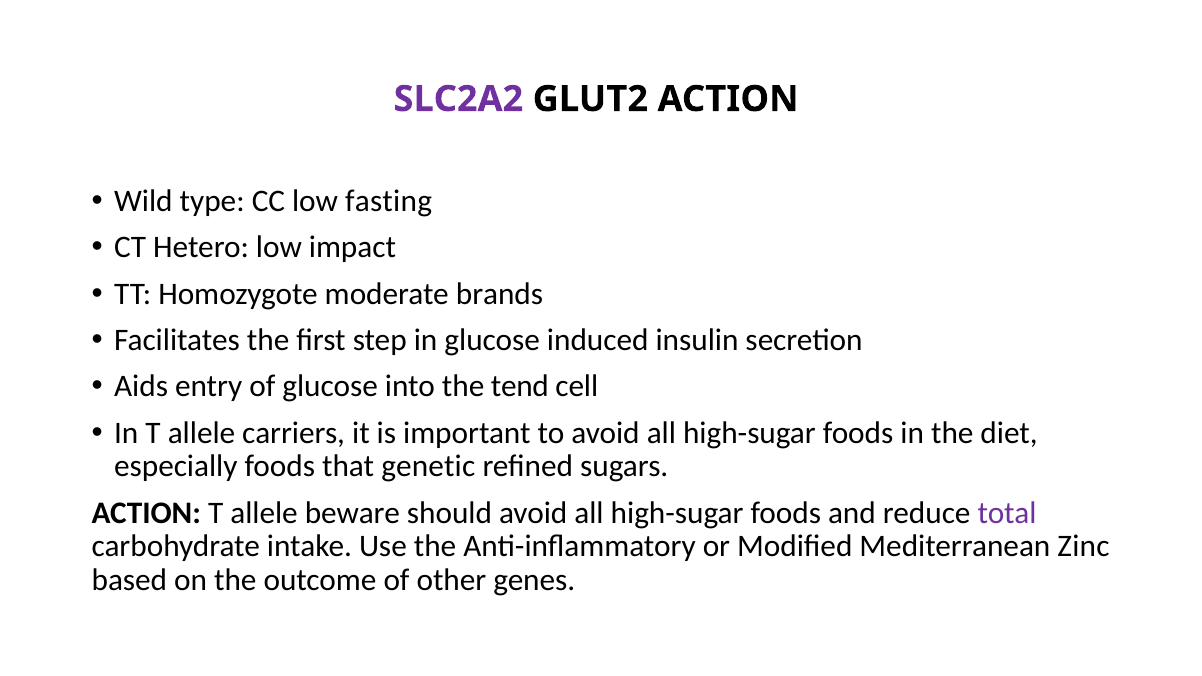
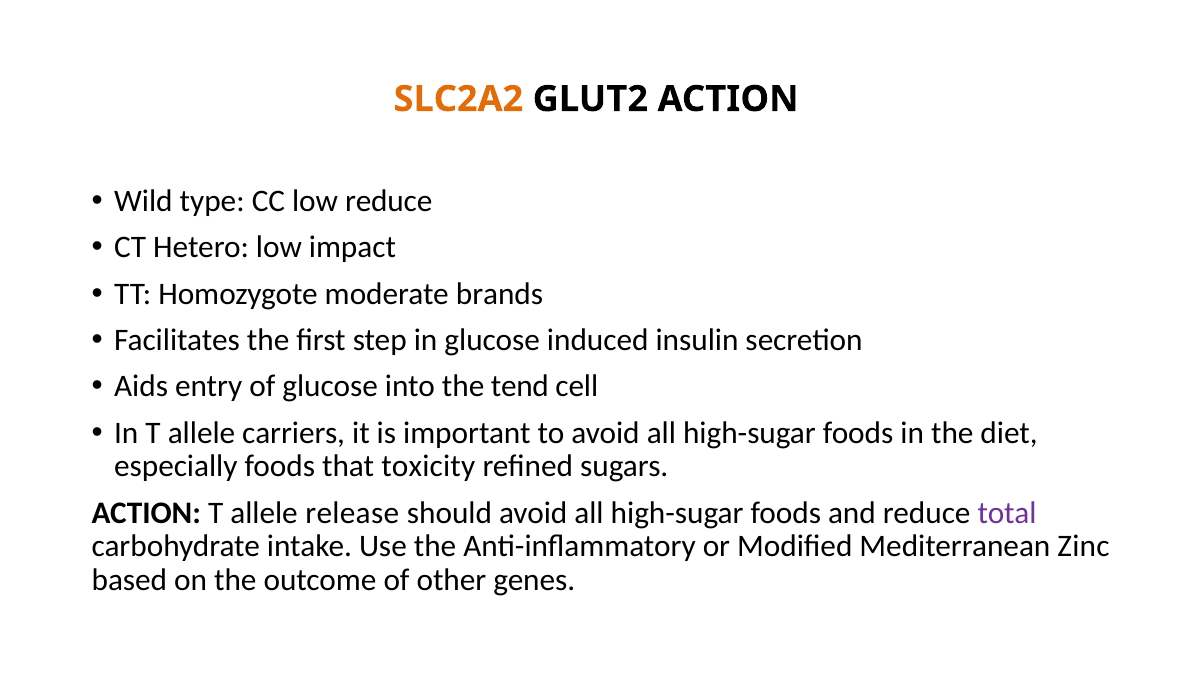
SLC2A2 colour: purple -> orange (458, 99)
low fasting: fasting -> reduce (389, 201)
genetic: genetic -> toxicity (428, 467)
beware: beware -> release (352, 513)
